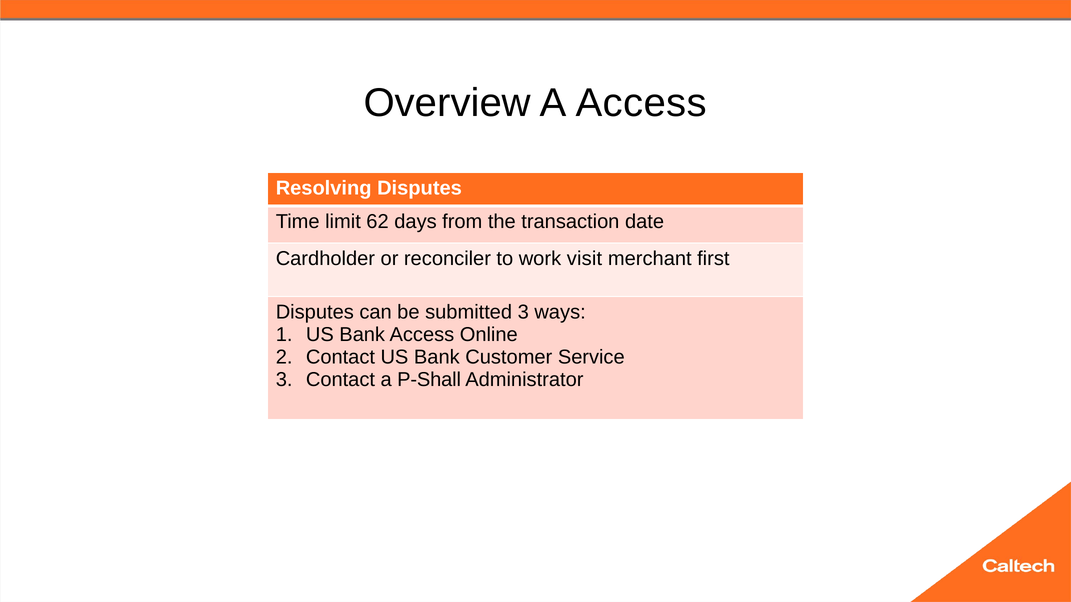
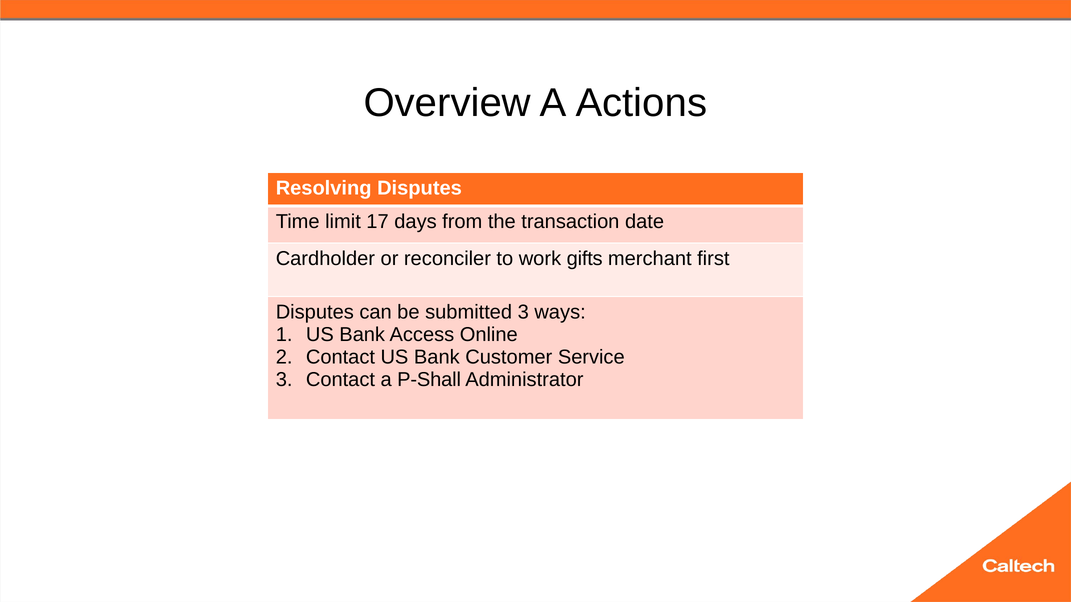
A Access: Access -> Actions (641, 103)
62: 62 -> 17 (378, 222)
visit: visit -> gifts (585, 259)
